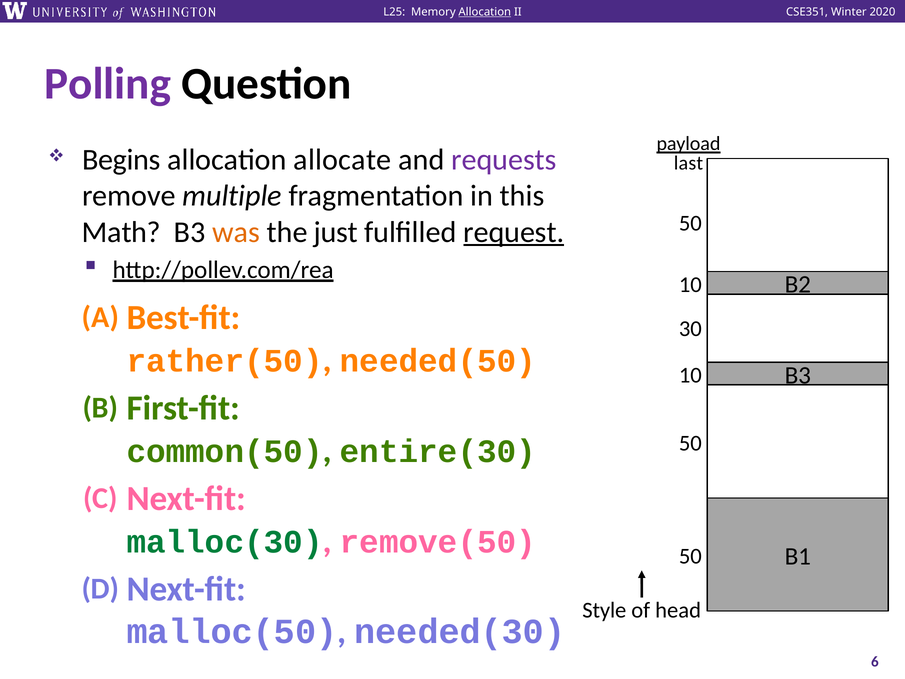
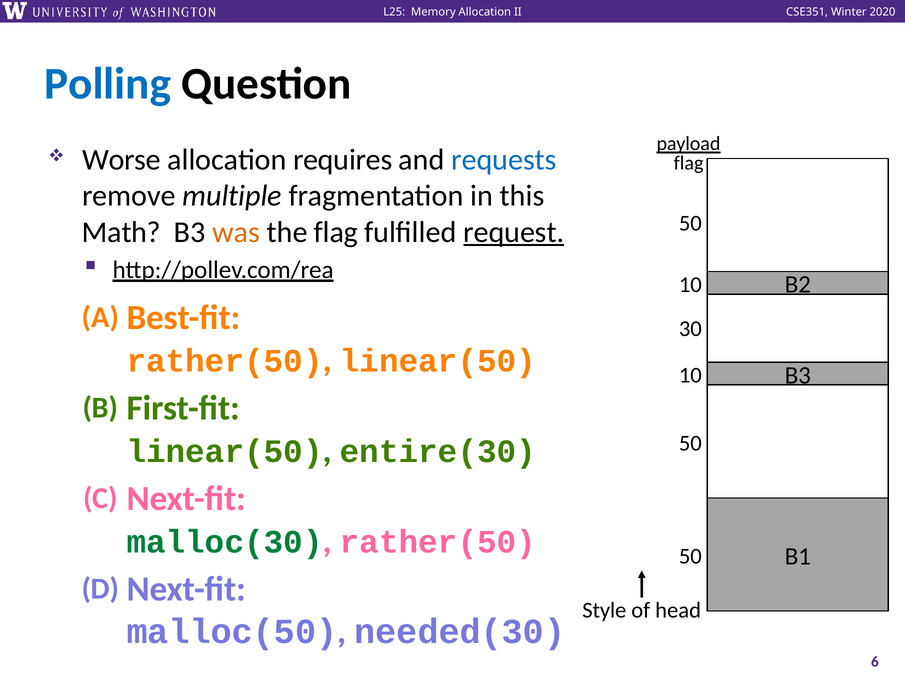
Allocation underline: present -> none (485, 12)
Polling colour: purple -> blue (108, 84)
Begins: Begins -> Worse (121, 160)
allocate: allocate -> requires (343, 160)
requests colour: purple -> blue (504, 160)
last: last -> flag (689, 163)
the just: just -> flag (336, 232)
needed(50: needed(50 -> linear(50 (438, 361)
common(50: common(50 -> linear(50 (225, 451)
remove(50: remove(50 -> rather(50 (438, 542)
